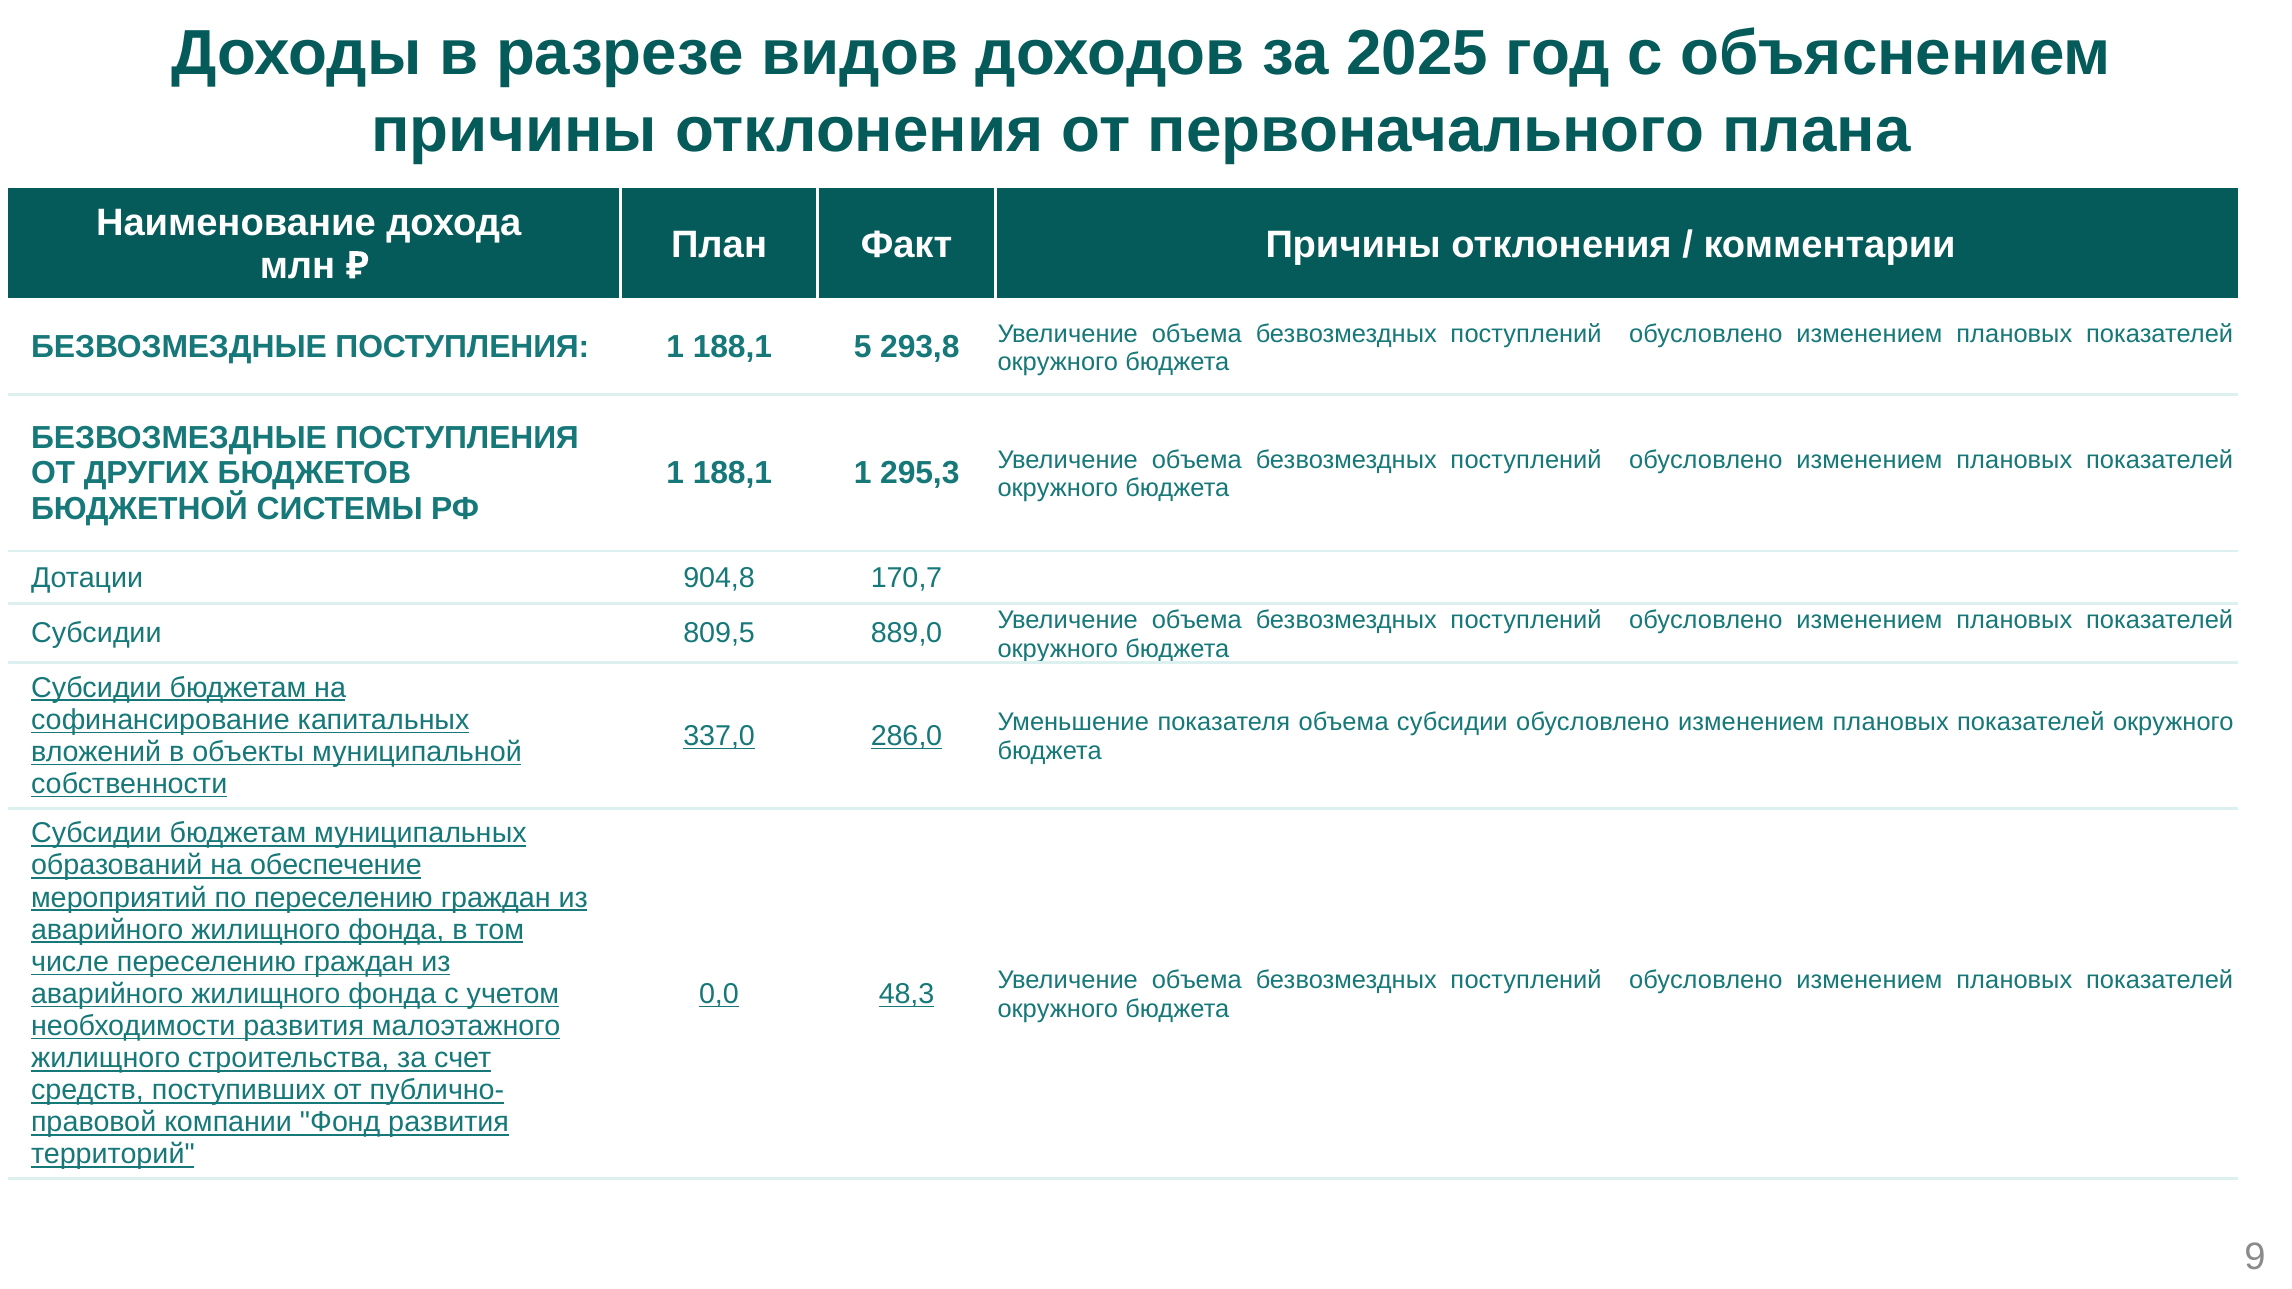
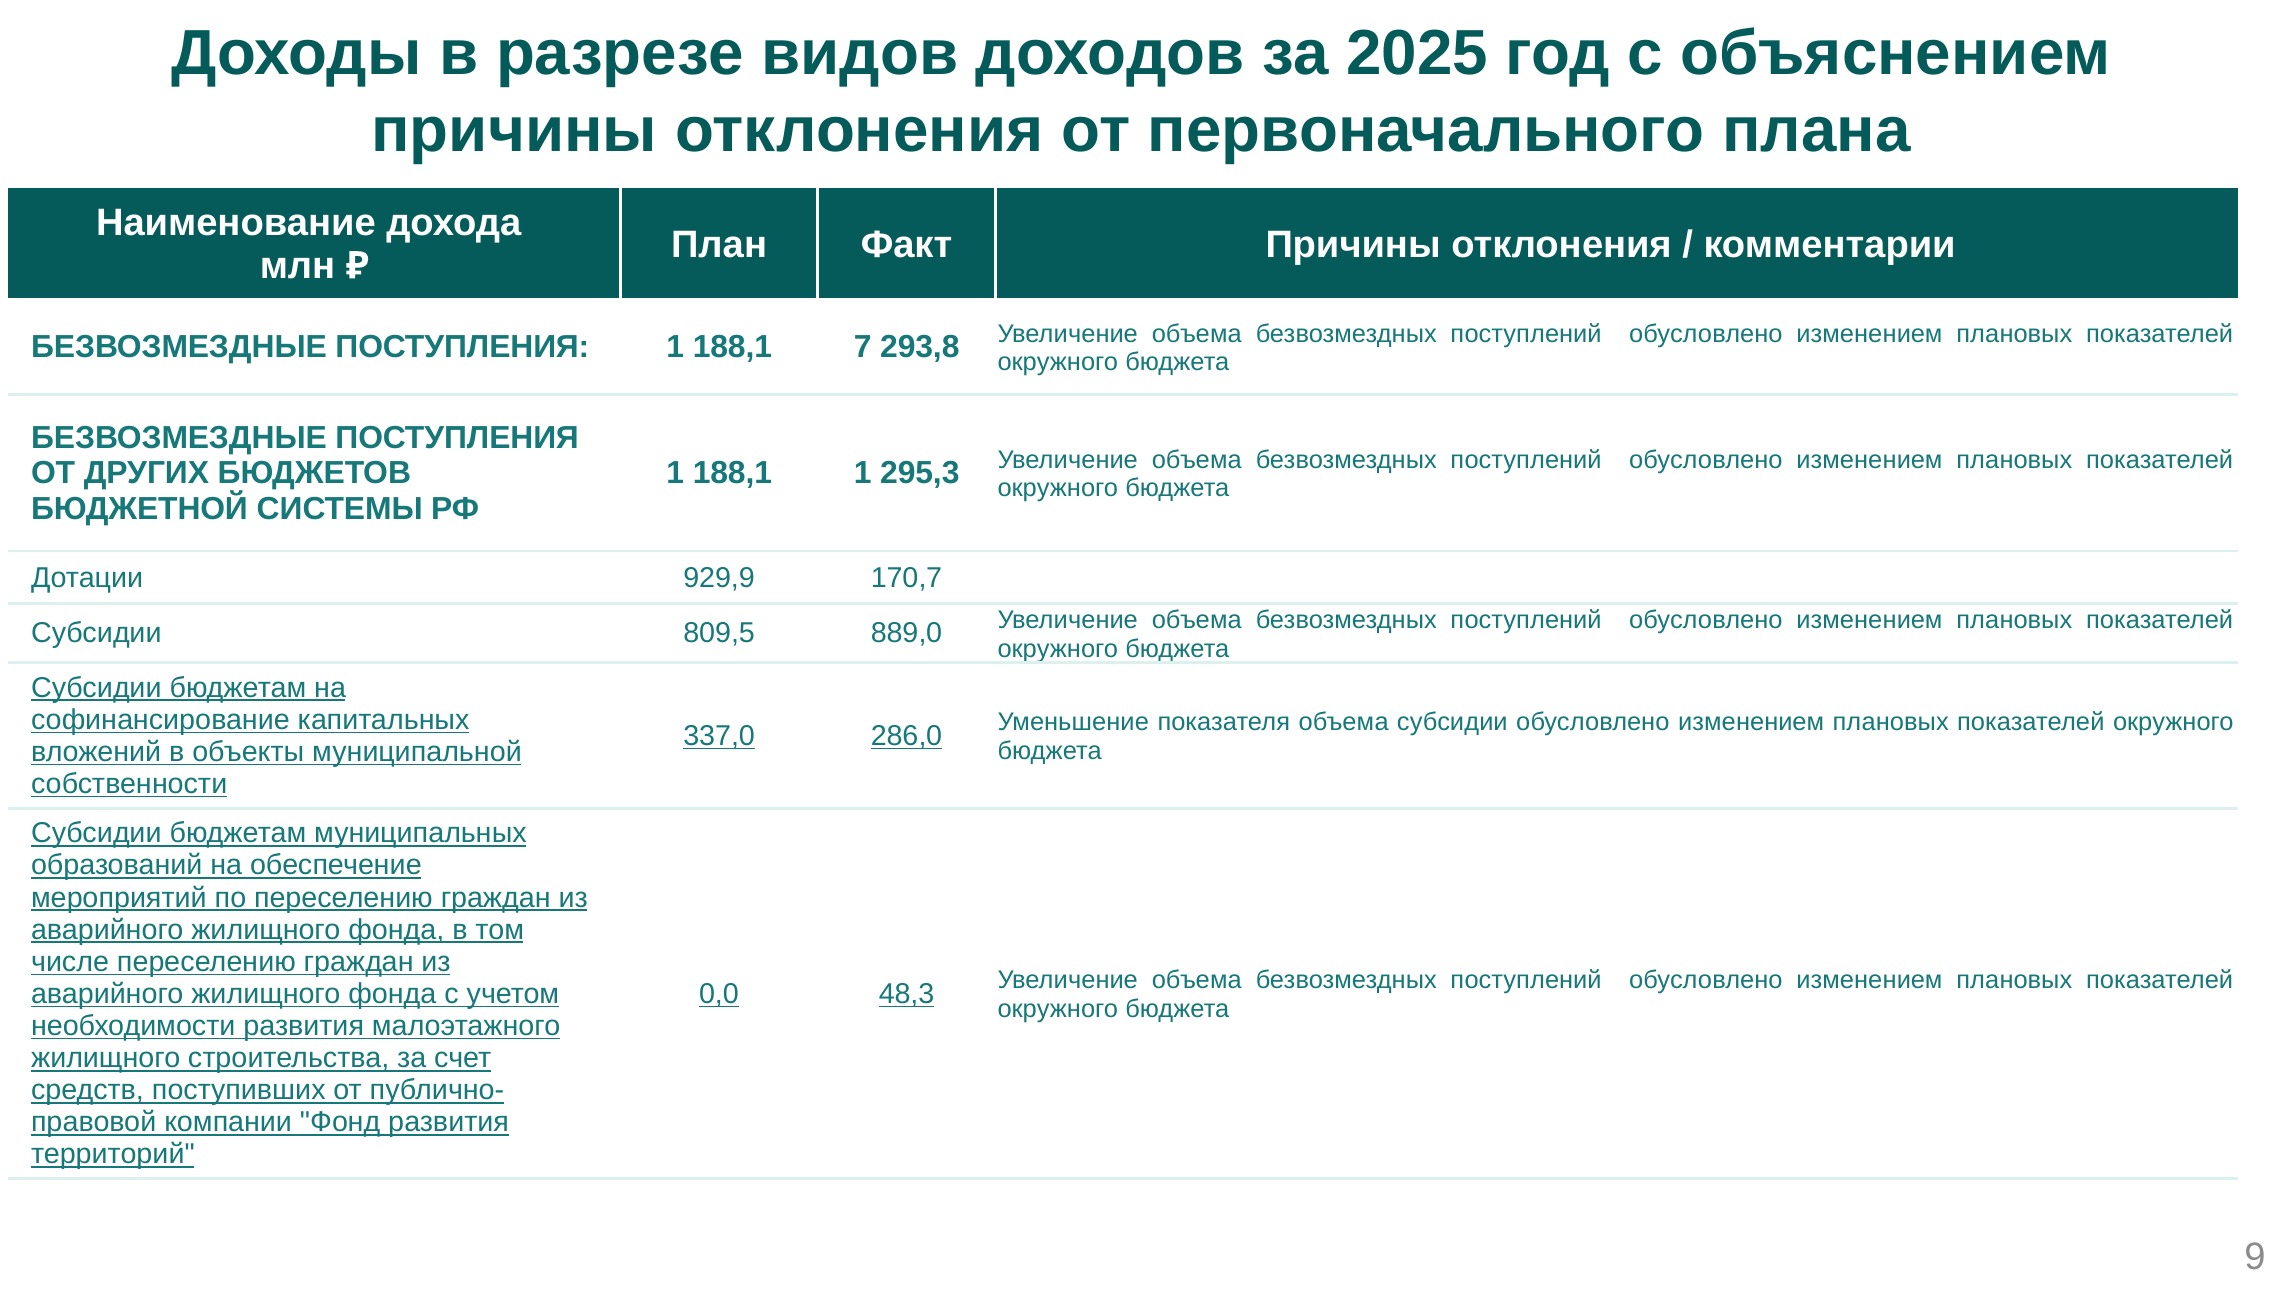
5: 5 -> 7 (863, 347)
904,8: 904,8 -> 929,9 (719, 578)
